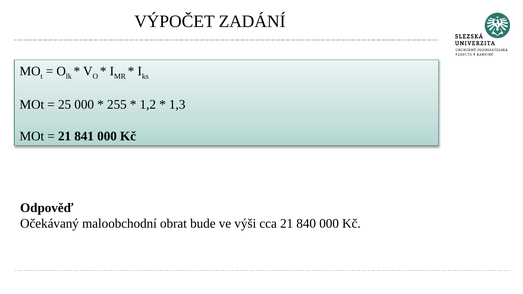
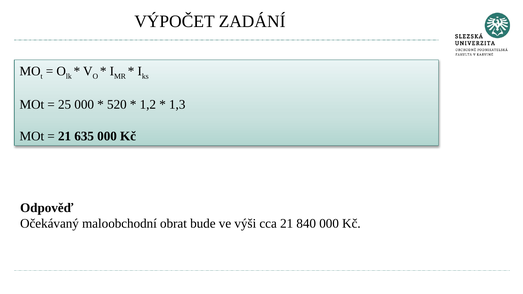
255: 255 -> 520 (117, 105)
841: 841 -> 635 (84, 136)
